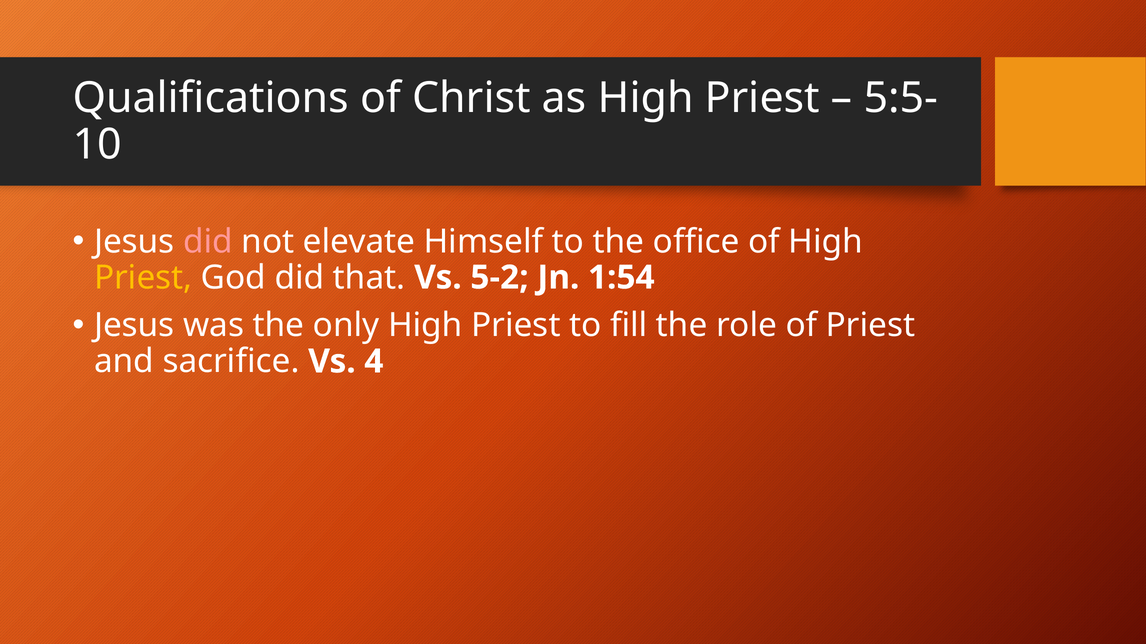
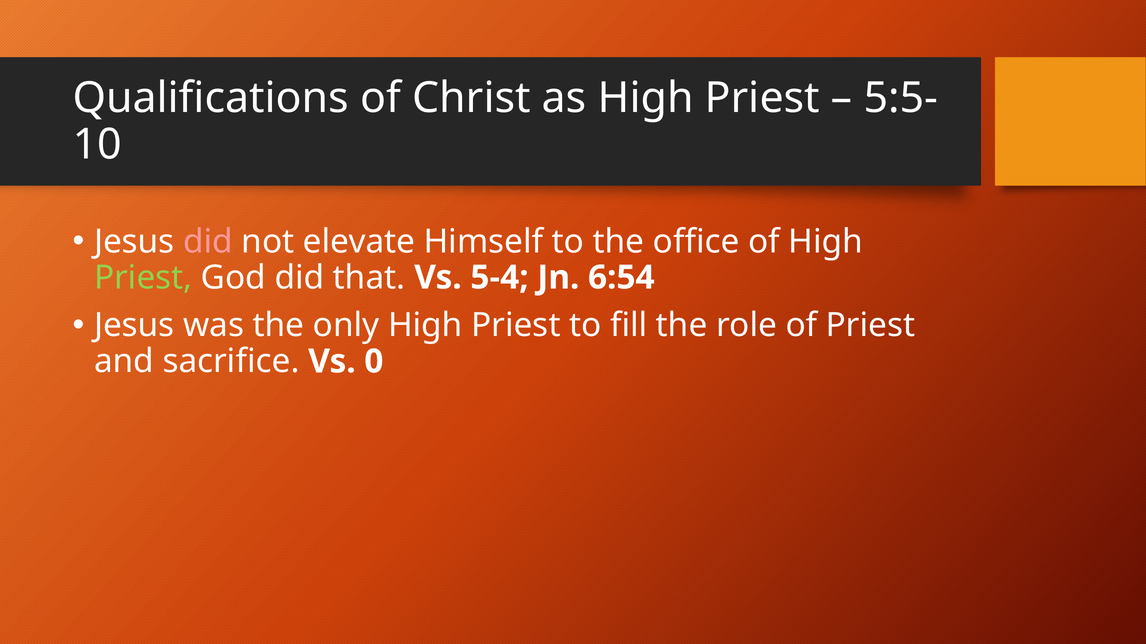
Priest colour: yellow -> light green (143, 278)
5-2: 5-2 -> 5-4 (500, 278)
1:54: 1:54 -> 6:54 (621, 278)
4: 4 -> 0 (374, 362)
